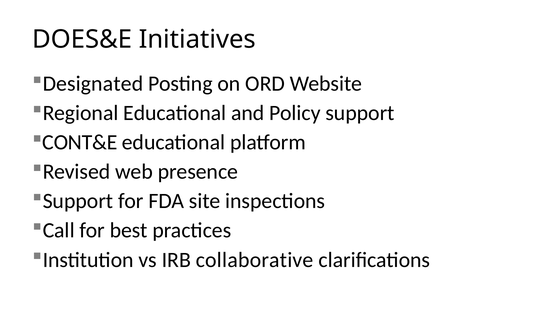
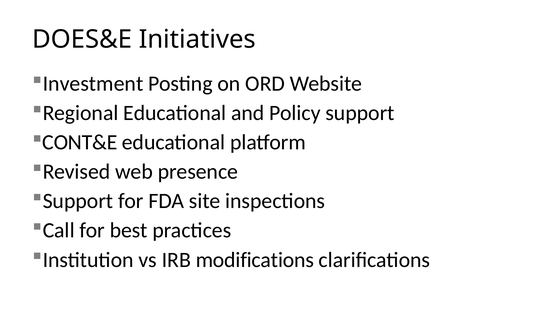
Designated: Designated -> Investment (93, 84)
collaborative: collaborative -> modifications (255, 260)
